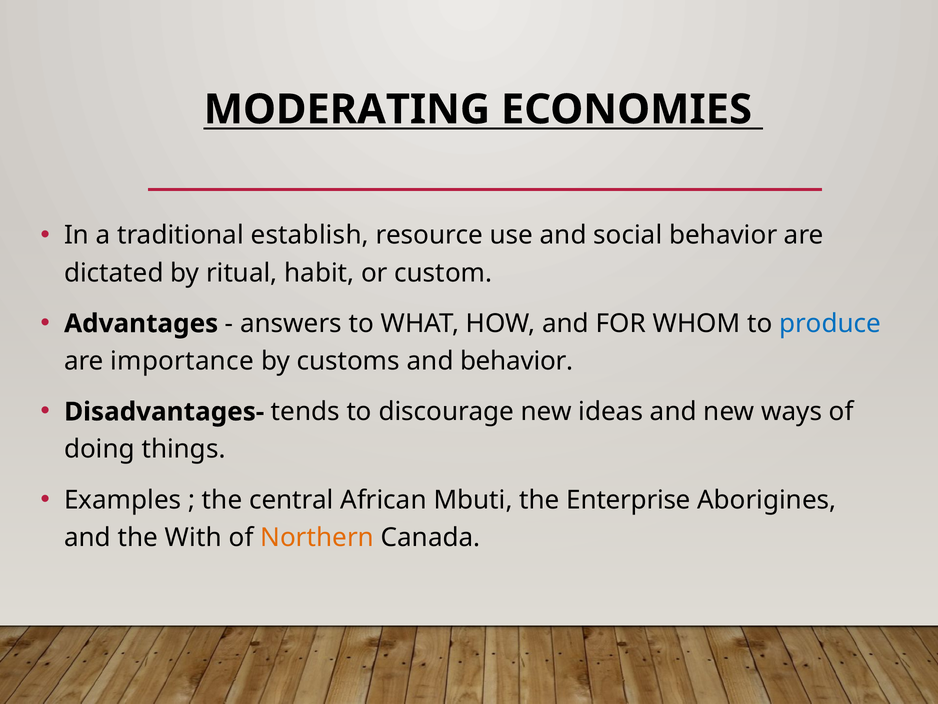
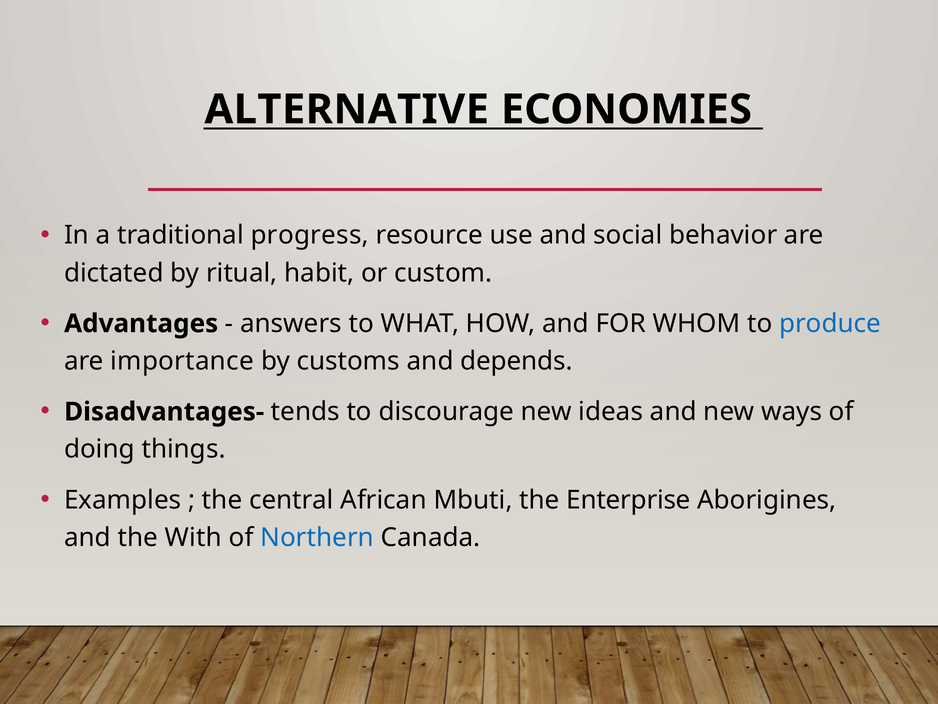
MODERATING: MODERATING -> ALTERNATIVE (347, 110)
establish: establish -> progress (310, 235)
and behavior: behavior -> depends (517, 361)
Northern colour: orange -> blue (317, 537)
